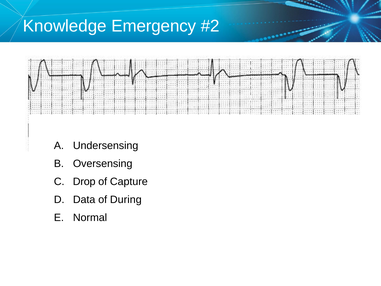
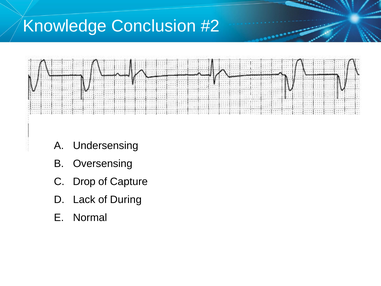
Emergency: Emergency -> Conclusion (154, 26)
Data: Data -> Lack (84, 200)
